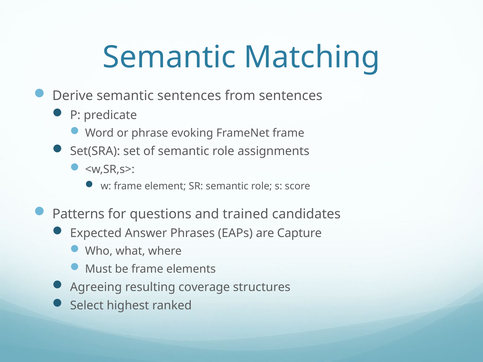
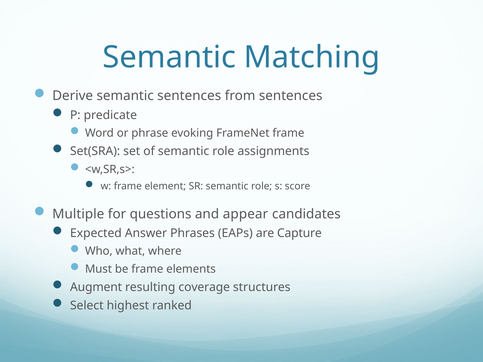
Patterns: Patterns -> Multiple (78, 214)
trained: trained -> appear (246, 214)
Agreeing: Agreeing -> Augment (96, 287)
